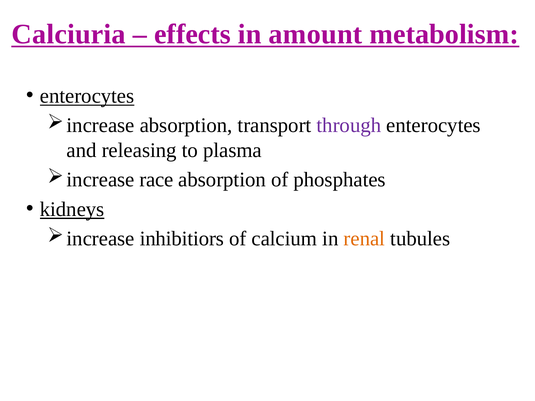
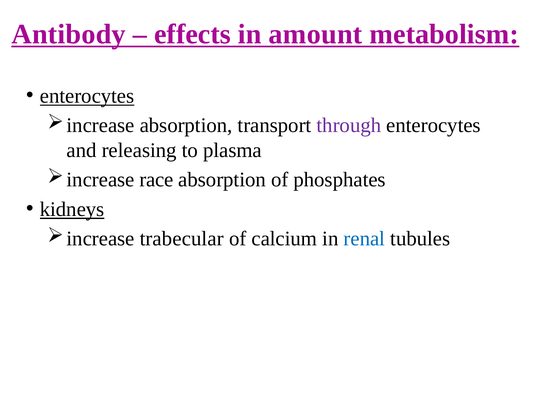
Calciuria: Calciuria -> Antibody (69, 34)
inhibitiors: inhibitiors -> trabecular (182, 239)
renal colour: orange -> blue (364, 239)
